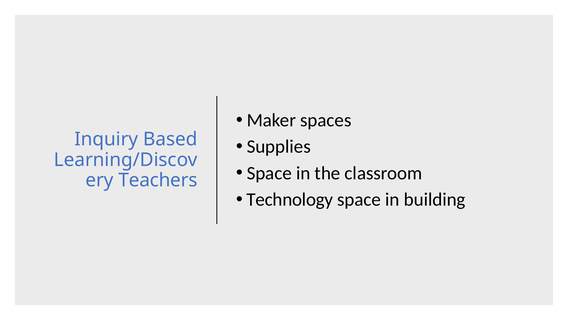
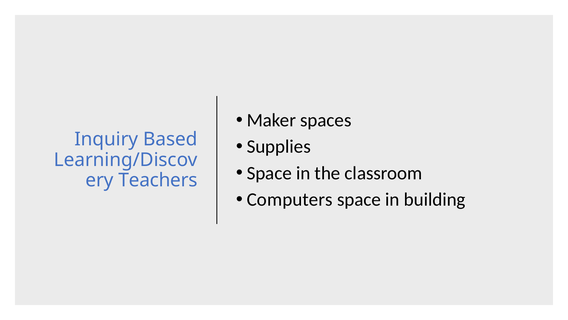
Technology: Technology -> Computers (290, 199)
